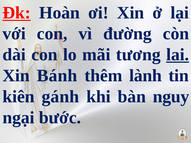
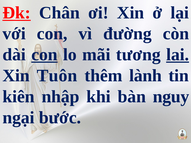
Hoàn: Hoàn -> Chân (59, 13)
con underline: none -> present (44, 55)
Bánh: Bánh -> Tuôn (57, 76)
gánh: gánh -> nhập (60, 97)
